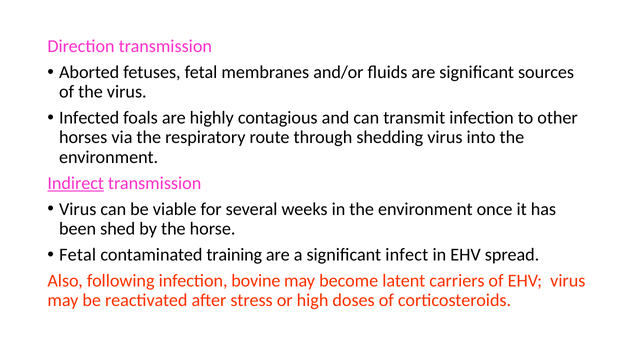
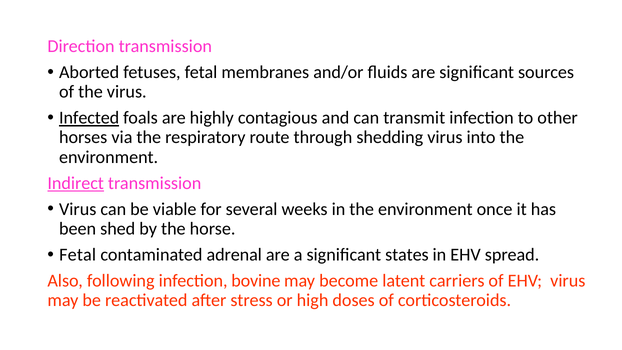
Infected underline: none -> present (89, 118)
training: training -> adrenal (234, 255)
infect: infect -> states (407, 255)
